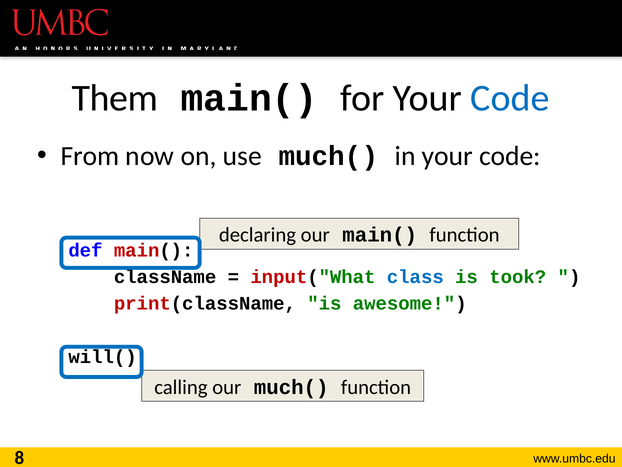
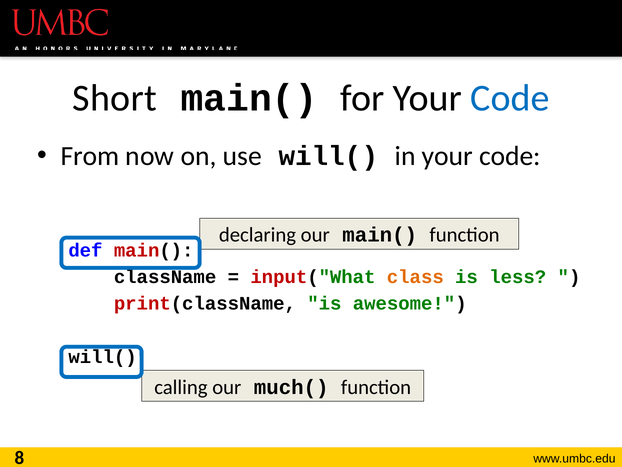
Them: Them -> Short (115, 98)
use much(: much( -> will( (328, 156)
class colour: blue -> orange (415, 277)
took: took -> less (518, 277)
